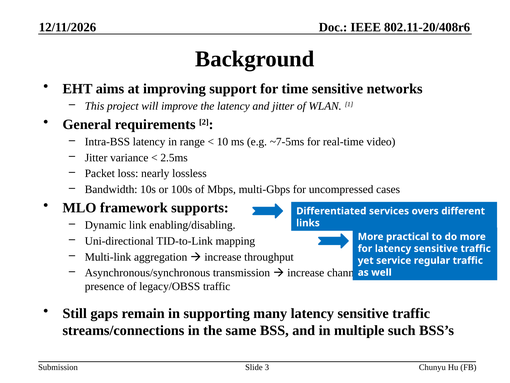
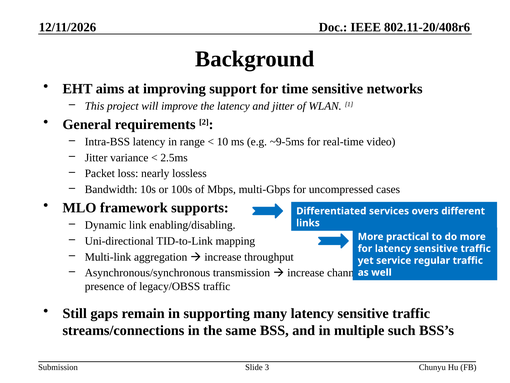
~7-5ms: ~7-5ms -> ~9-5ms (287, 142)
